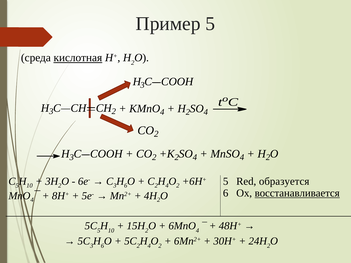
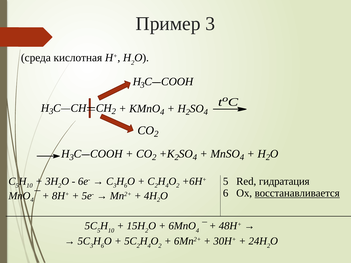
Пример 5: 5 -> 3 (210, 24)
кислотная underline: present -> none (78, 58)
образуется: образуется -> гидратация (284, 181)
